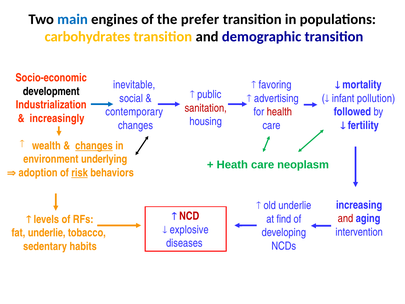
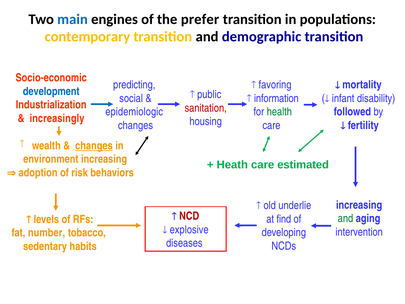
carbohydrates: carbohydrates -> contemporary (87, 37)
inevitable: inevitable -> predicting (134, 85)
development colour: black -> blue (51, 91)
pollution: pollution -> disability (376, 98)
advertising: advertising -> information (276, 98)
contemporary: contemporary -> epidemiologic (134, 112)
health colour: red -> green (279, 112)
environment underlying: underlying -> increasing (104, 159)
neoplasm: neoplasm -> estimated (303, 165)
risk underline: present -> none (80, 173)
and colour: red -> green (346, 218)
fat underlie: underlie -> number (47, 233)
